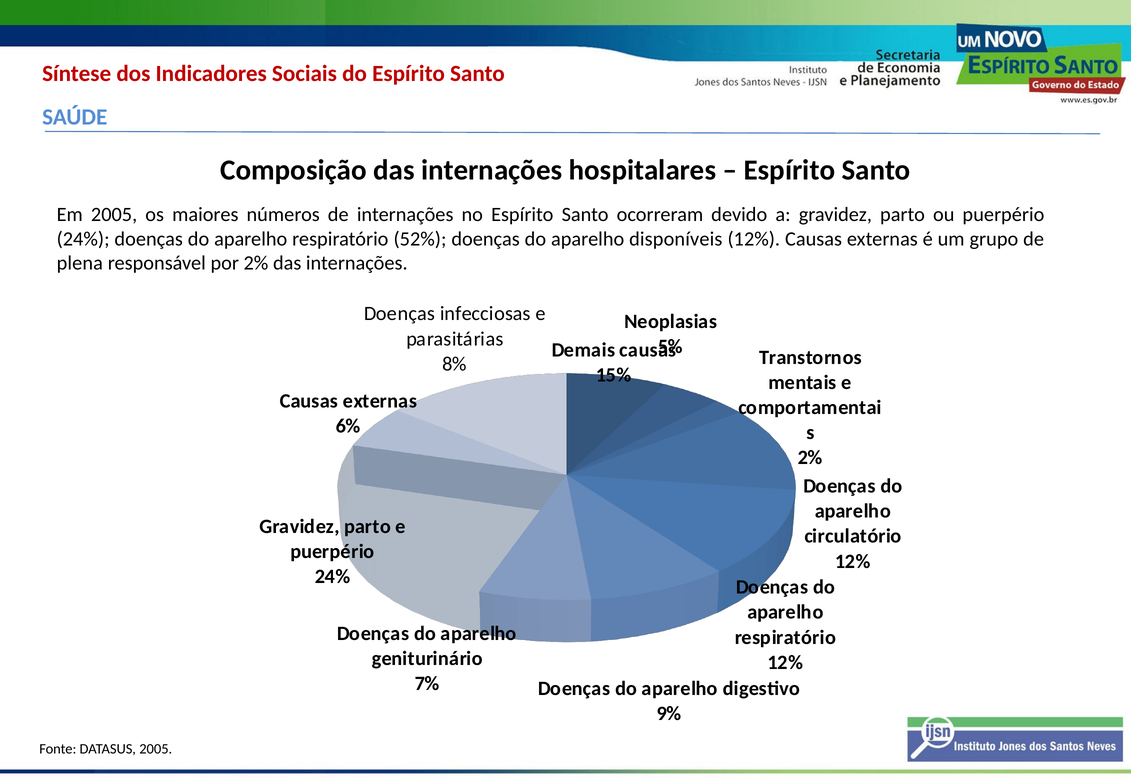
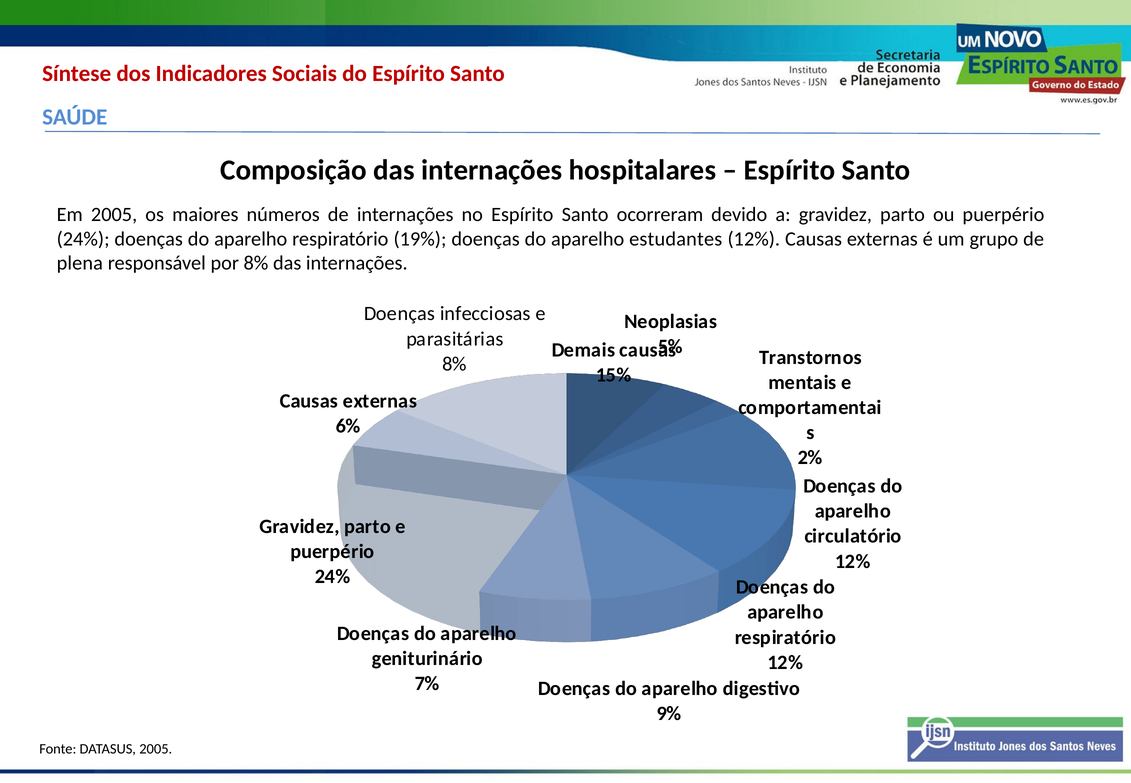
52%: 52% -> 19% (420, 239)
disponíveis: disponíveis -> estudantes (676, 239)
por 2%: 2% -> 8% (256, 263)
